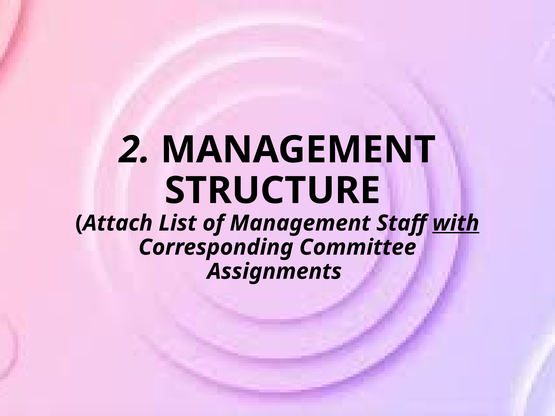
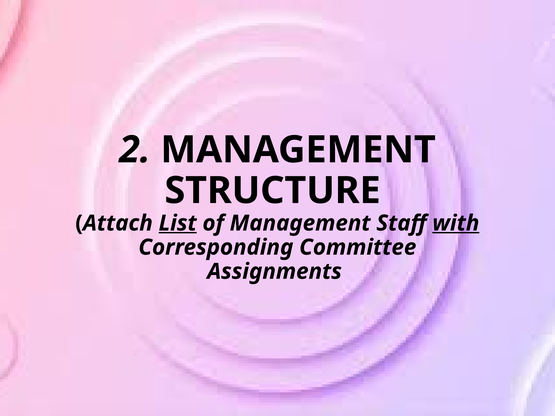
List underline: none -> present (178, 223)
